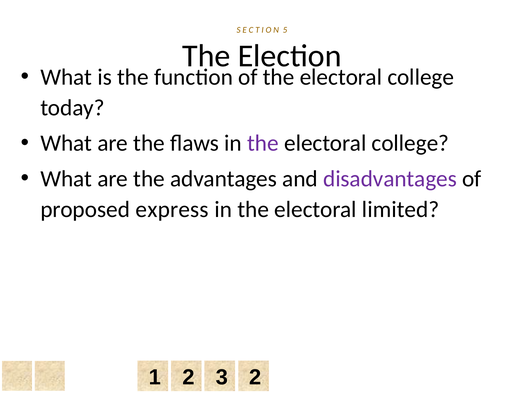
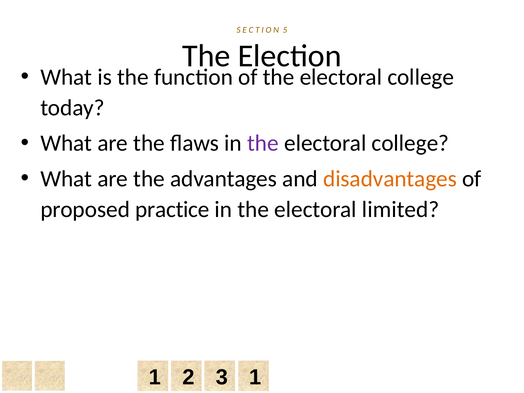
disadvantages colour: purple -> orange (390, 179)
express: express -> practice (172, 209)
2: 2 -> 1 (255, 377)
